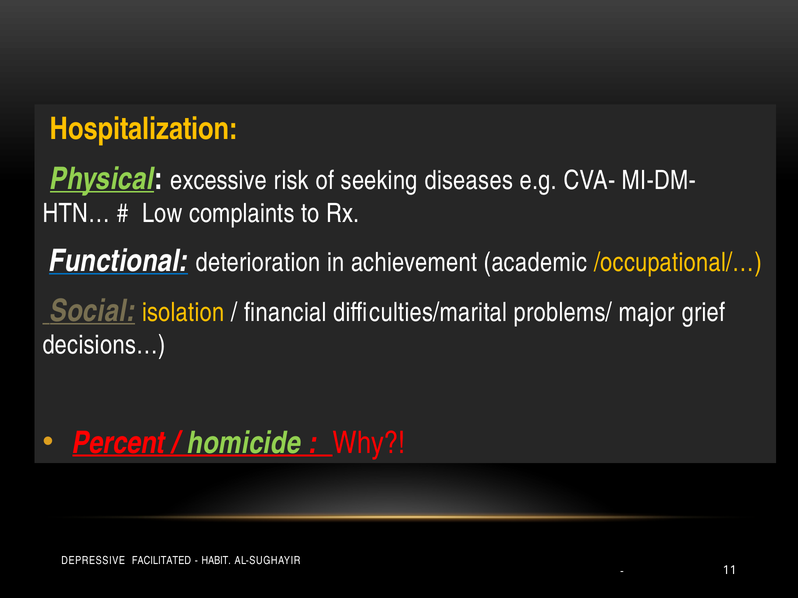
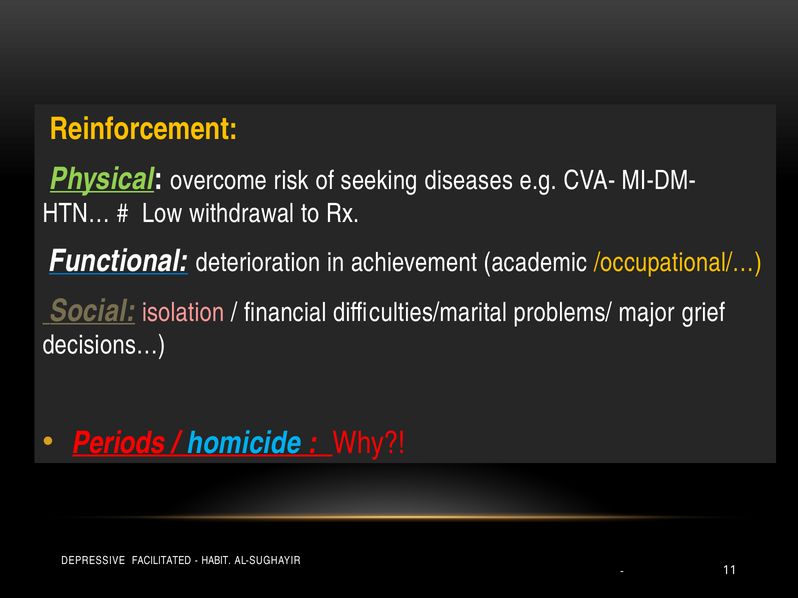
Hospitalization: Hospitalization -> Reinforcement (144, 129)
excessive: excessive -> overcome (219, 181)
complaints: complaints -> withdrawal (242, 213)
isolation colour: yellow -> pink (183, 313)
Percent: Percent -> Periods (119, 443)
homicide colour: light green -> light blue (244, 443)
